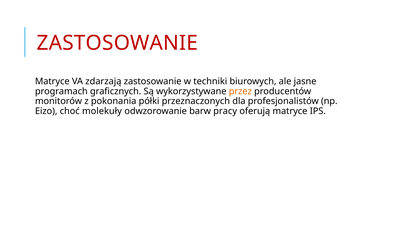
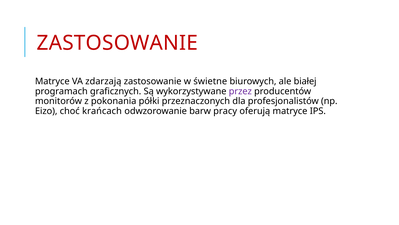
techniki: techniki -> świetne (210, 81)
jasne: jasne -> białej (305, 81)
przez colour: orange -> purple (240, 91)
molekuły: molekuły -> krańcach (102, 111)
